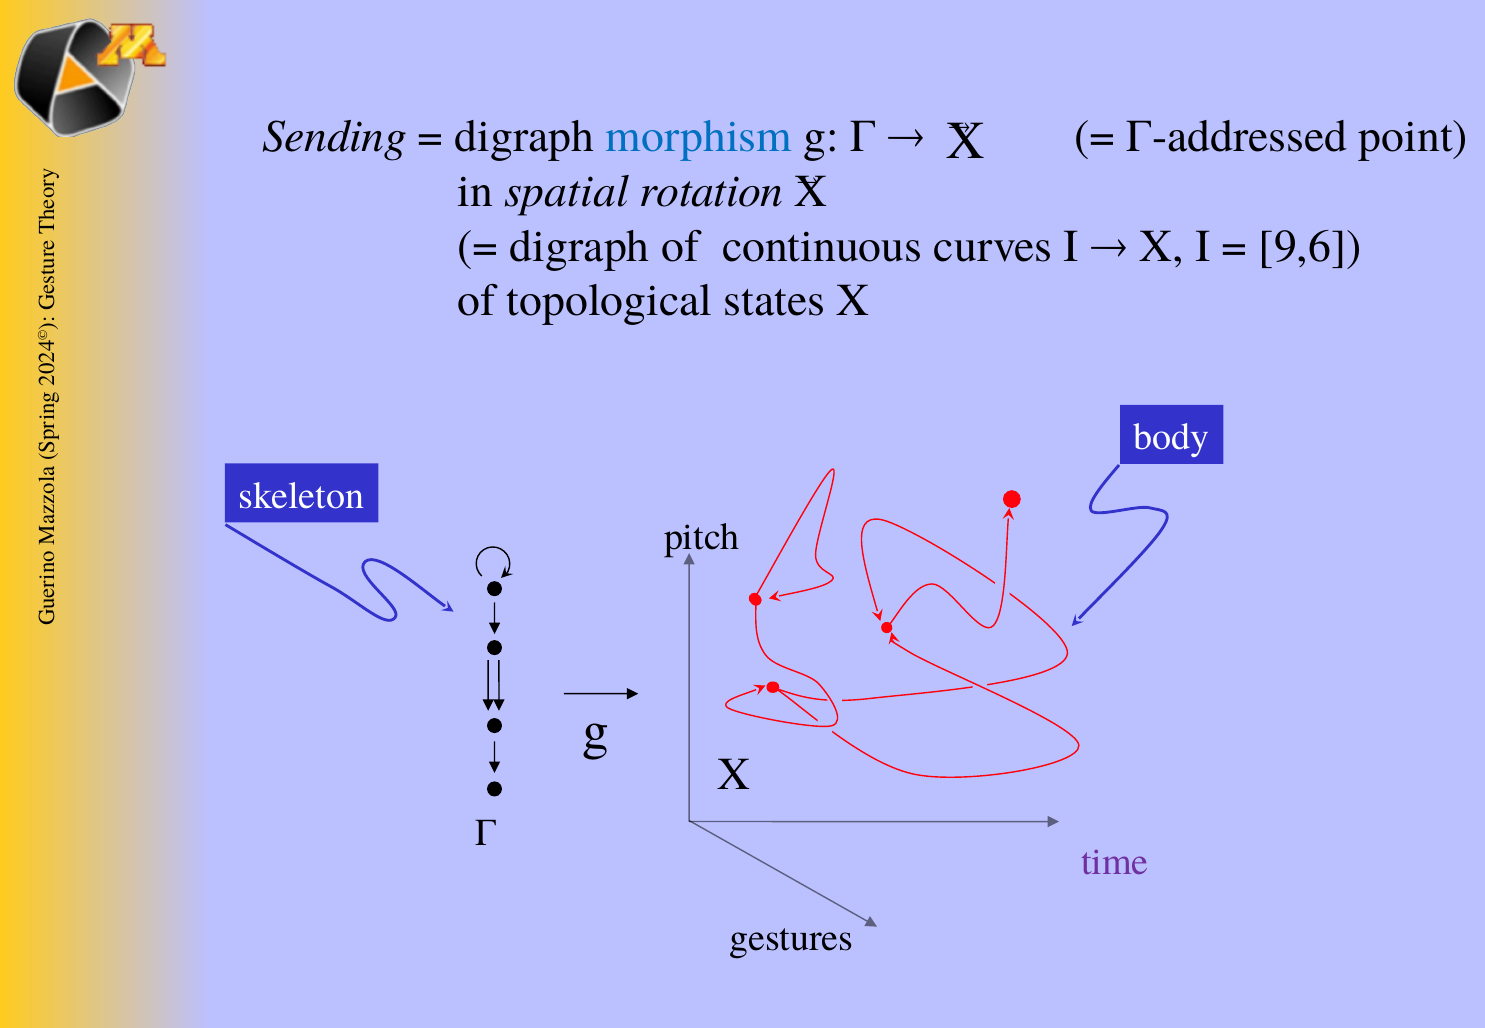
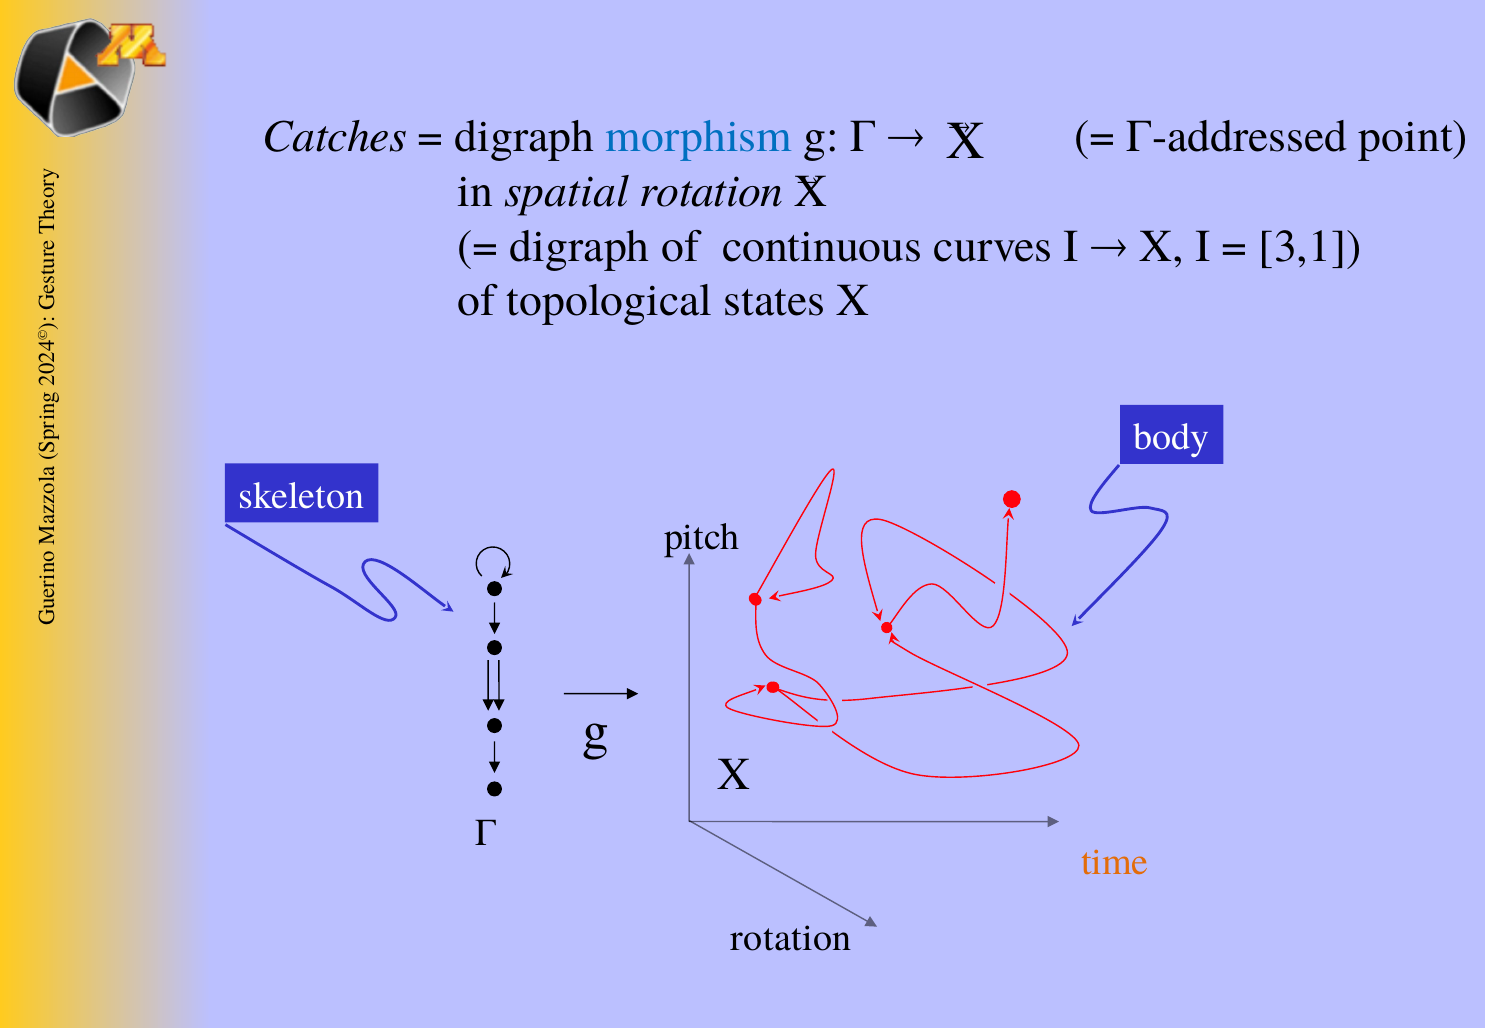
Sending: Sending -> Catches (335, 136)
9,6: 9,6 -> 3,1 (1310, 246)
time colour: purple -> orange (1115, 862)
gestures: gestures -> rotation (791, 939)
